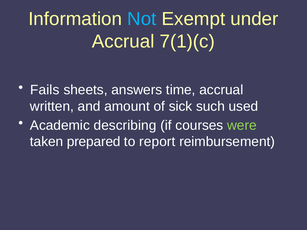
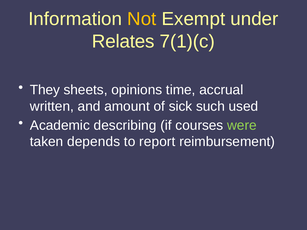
Not colour: light blue -> yellow (142, 19)
Accrual: Accrual -> Relates (123, 41)
Fails: Fails -> They (45, 90)
answers: answers -> opinions (137, 90)
prepared: prepared -> depends (94, 142)
